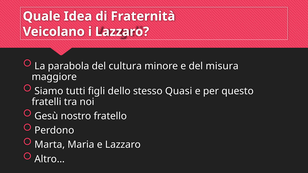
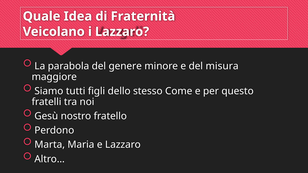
cultura: cultura -> genere (125, 66)
Quasi: Quasi -> Come (179, 91)
